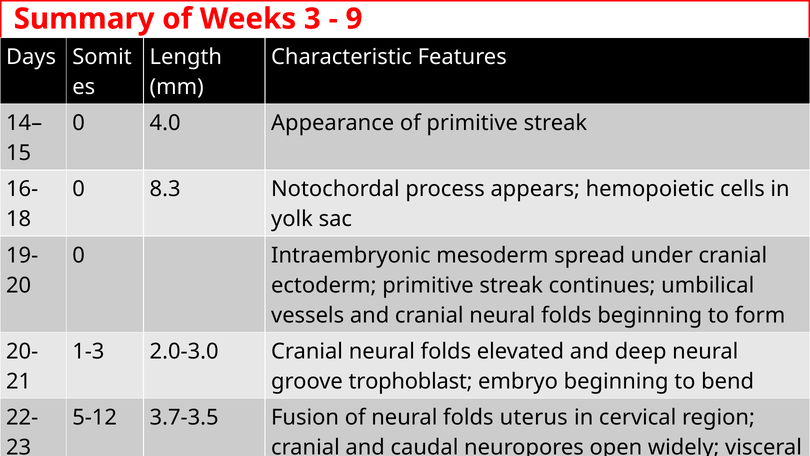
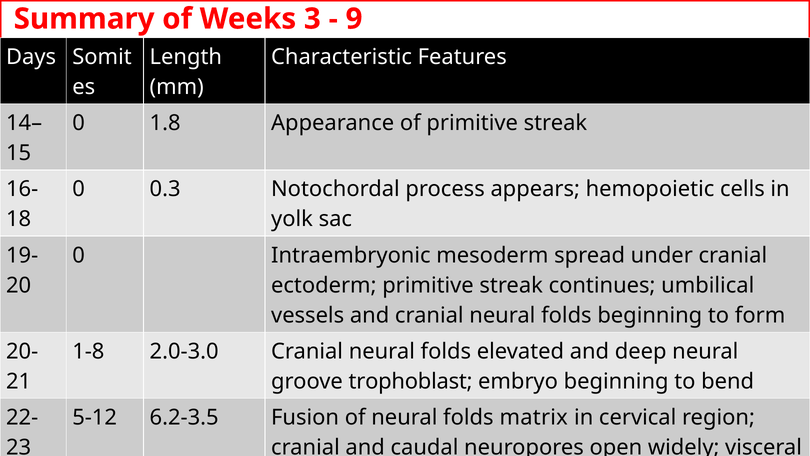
4.0: 4.0 -> 1.8 (165, 123)
8.3: 8.3 -> 0.3 (165, 189)
1-3: 1-3 -> 1-8 (88, 351)
3.7-3.5: 3.7-3.5 -> 6.2-3.5 (184, 417)
uterus: uterus -> matrix (534, 417)
